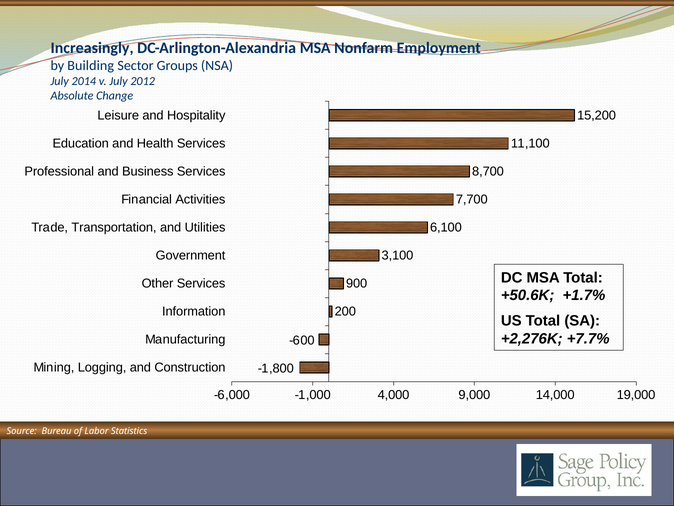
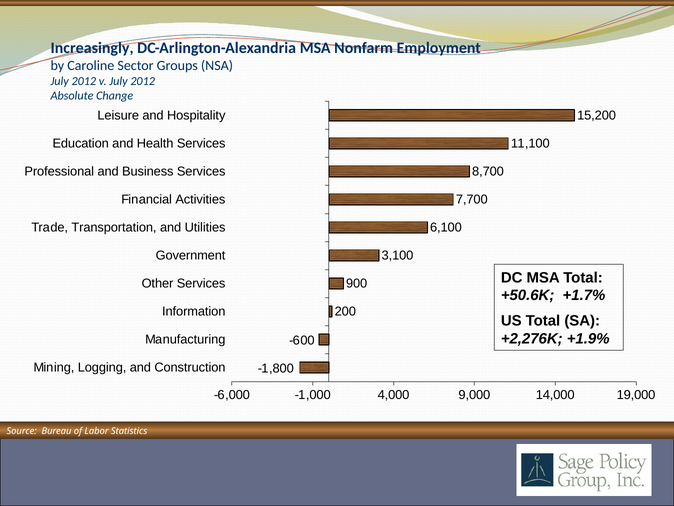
Building: Building -> Caroline (91, 66)
2014: 2014 -> 2012 (84, 81)
+7.7%: +7.7% -> +1.9% (588, 339)
